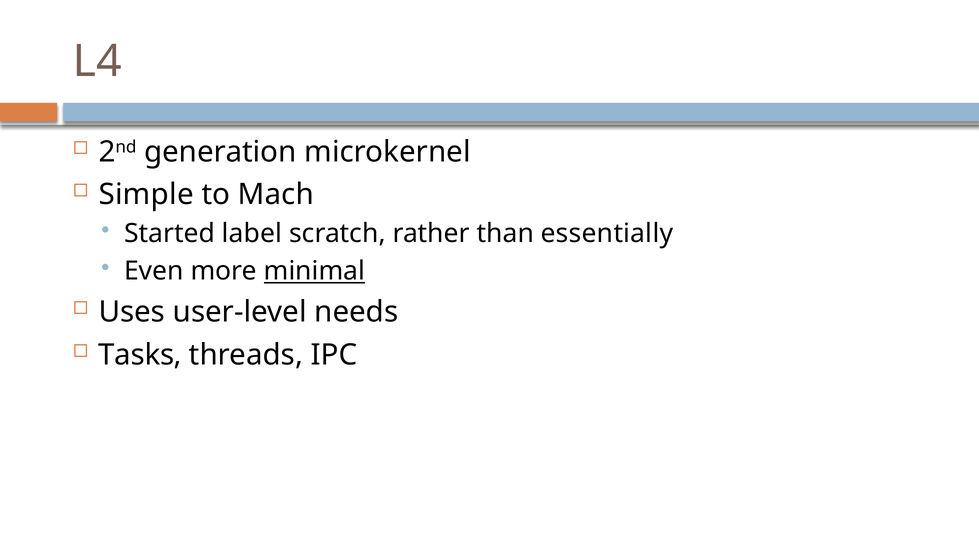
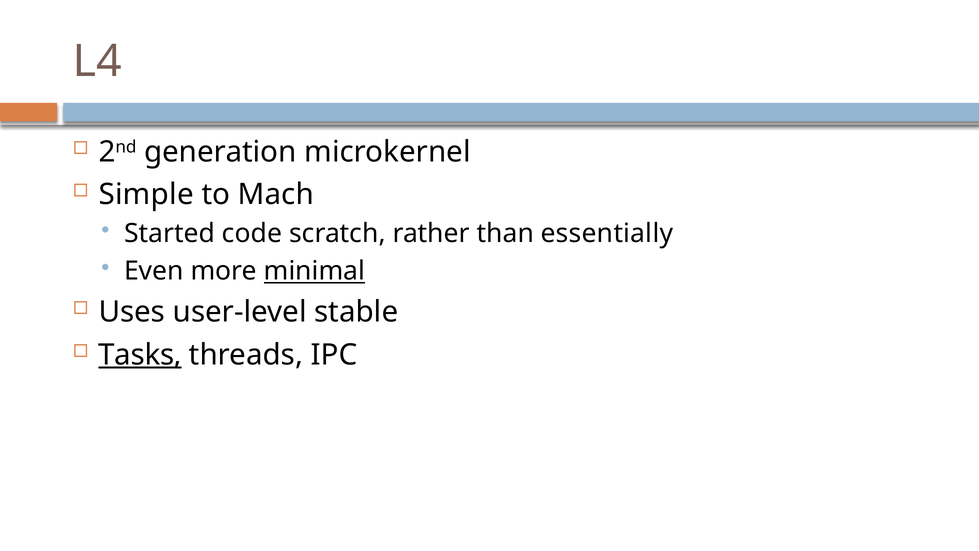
label: label -> code (252, 234)
needs: needs -> stable (356, 312)
Tasks underline: none -> present (140, 355)
